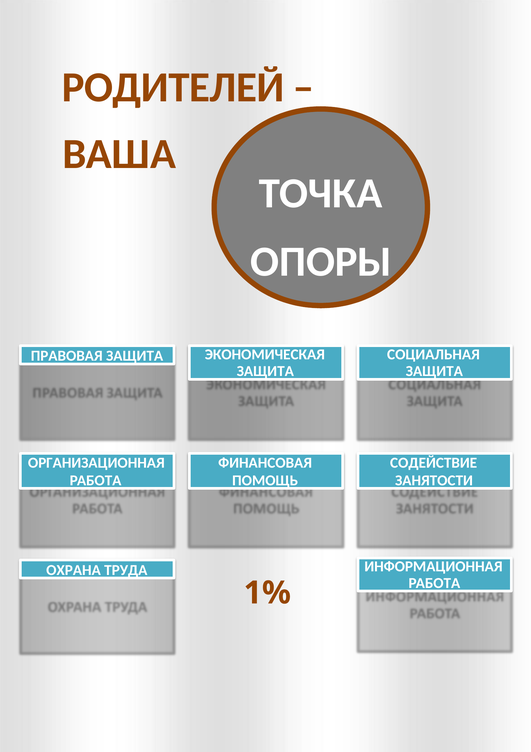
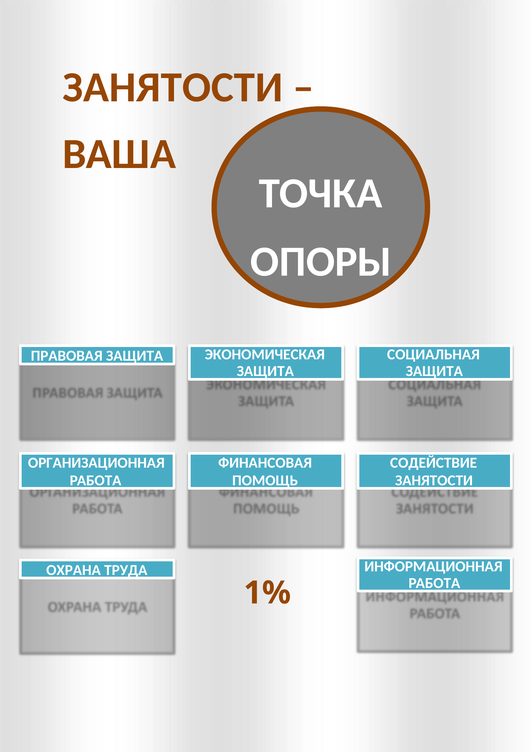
РОДИТЕЛЕЙ: РОДИТЕЛЕЙ -> ЗАНЯТОСТИ (173, 87)
